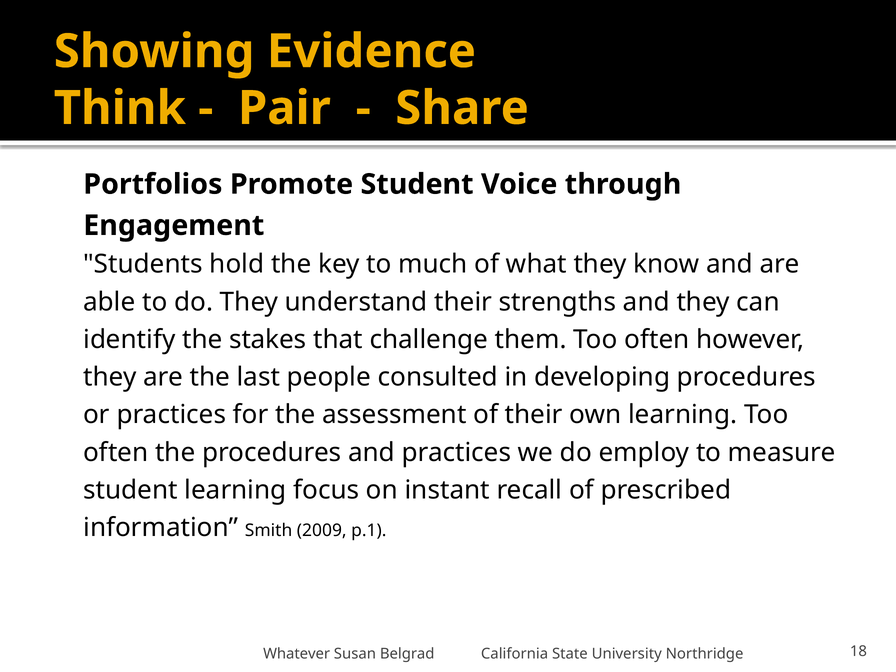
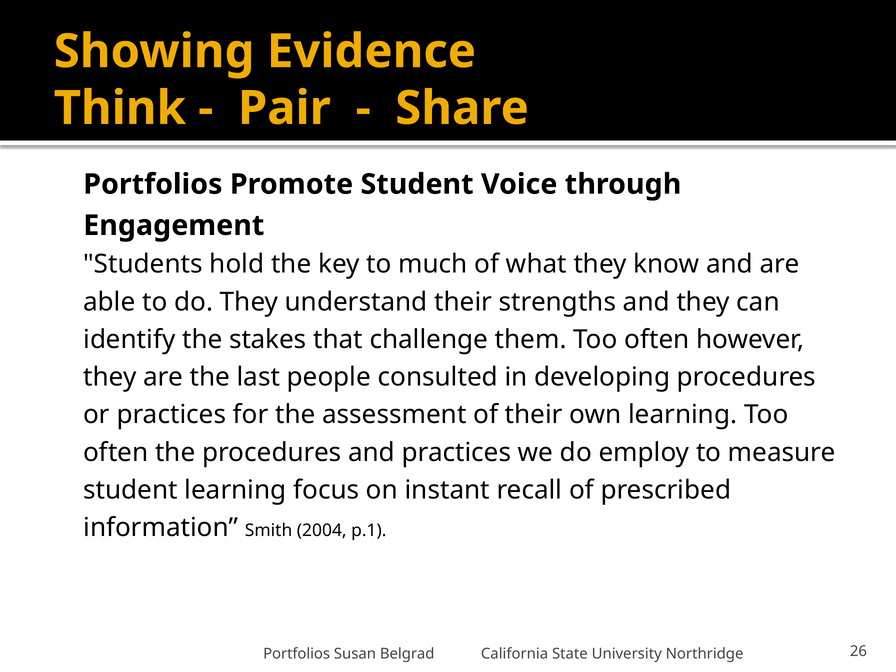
2009: 2009 -> 2004 (322, 530)
Whatever: Whatever -> Portfolios (297, 654)
18: 18 -> 26 (858, 651)
